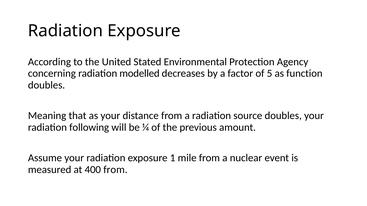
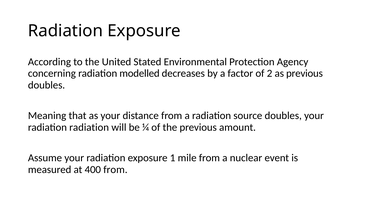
5: 5 -> 2 (270, 74)
as function: function -> previous (304, 74)
radiation following: following -> radiation (89, 128)
